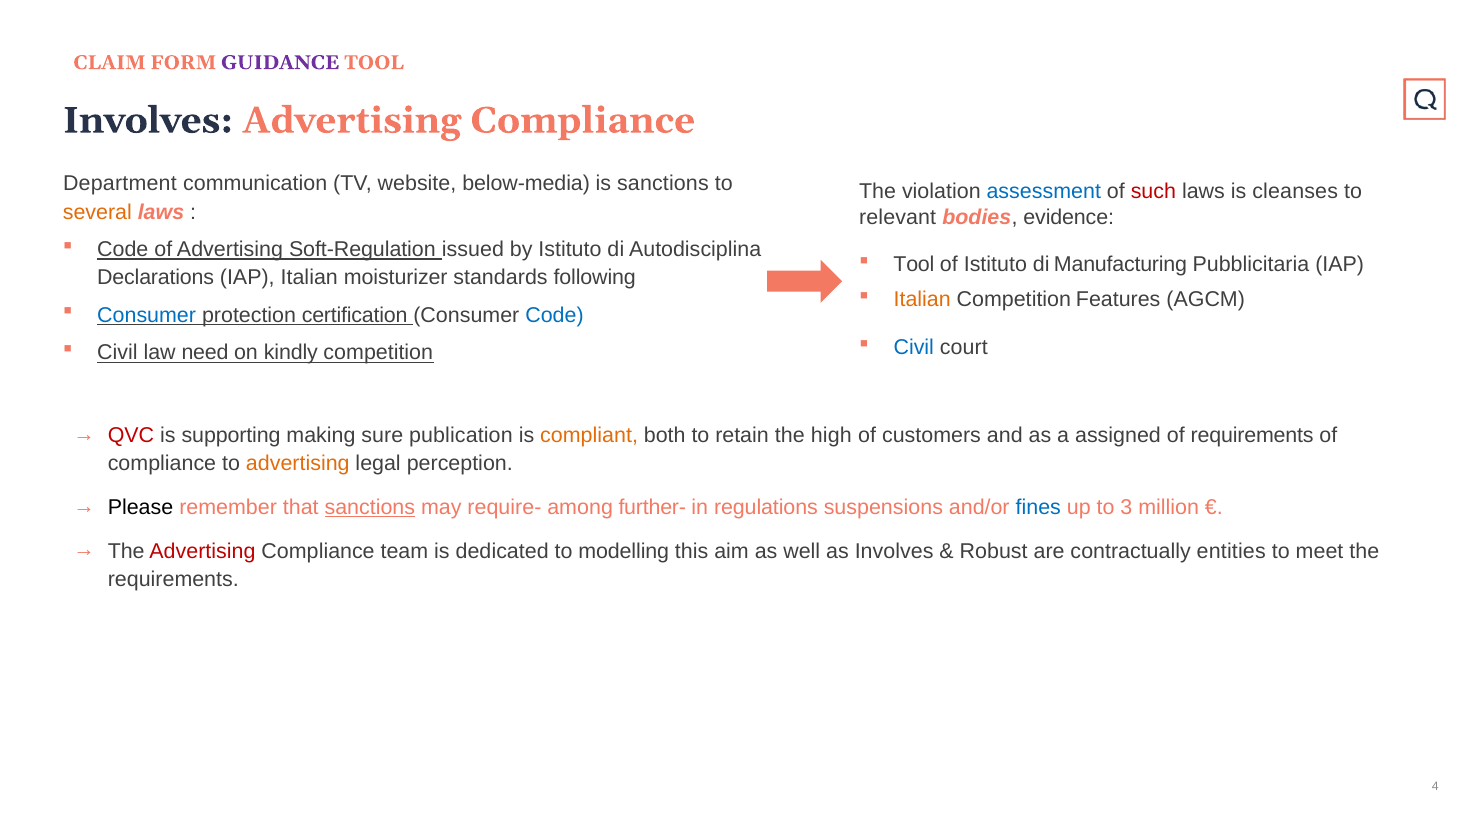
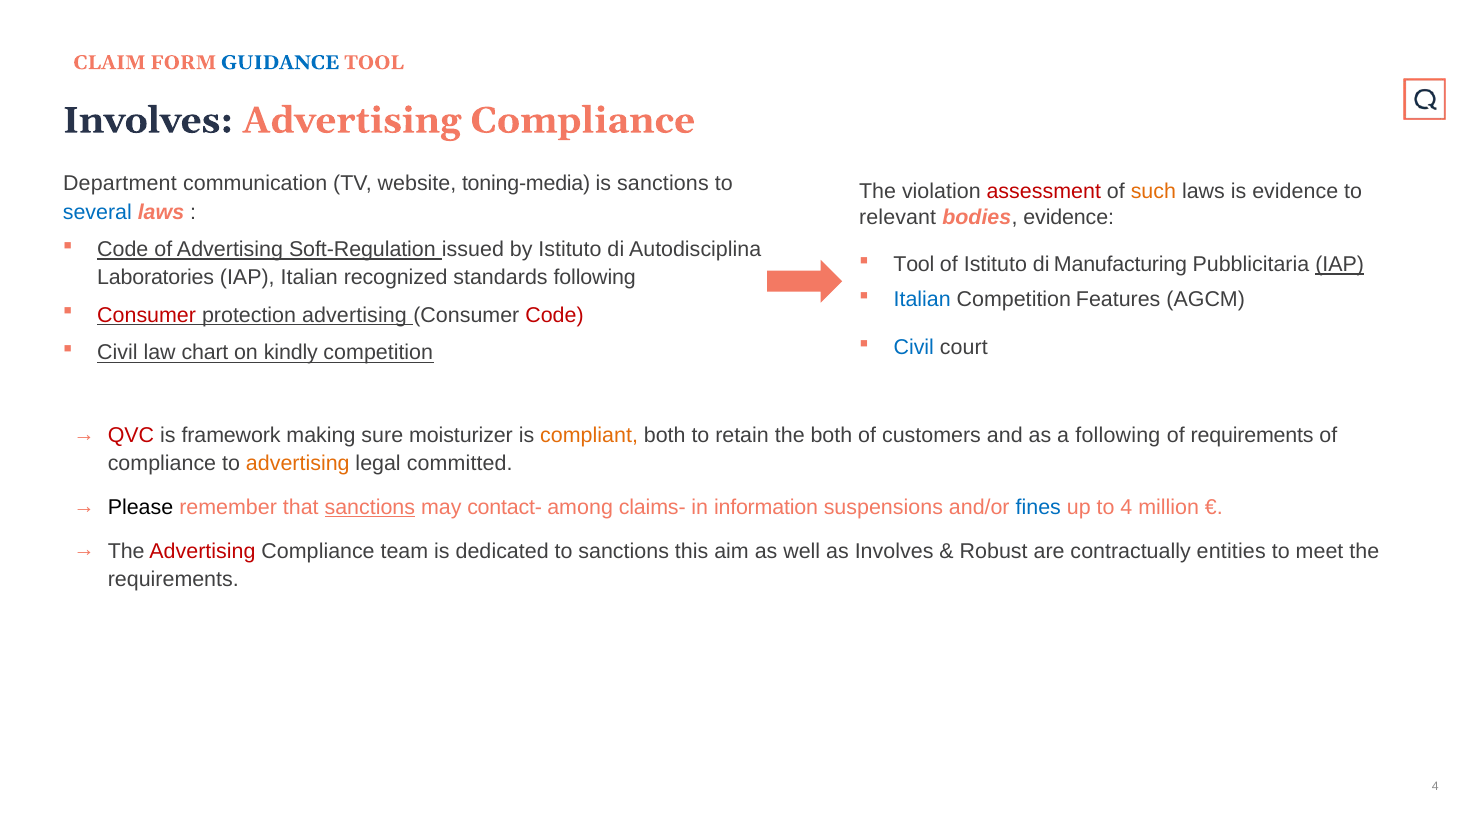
GUIDANCE colour: purple -> blue (280, 63)
below-media: below-media -> toning-media (526, 184)
assessment colour: blue -> red (1044, 191)
such colour: red -> orange (1153, 191)
is cleanses: cleanses -> evidence (1295, 191)
several colour: orange -> blue (97, 212)
IAP underline: none -> present (1340, 265)
Declarations: Declarations -> Laboratories (156, 278)
moisturizer: moisturizer -> recognized (396, 278)
Italian colour: orange -> blue (922, 300)
Consumer colour: blue -> red (147, 315)
protection certification: certification -> advertising (354, 315)
Code colour: blue -> red (555, 315)
need: need -> chart (205, 353)
supporting: supporting -> framework (231, 435)
publication: publication -> moisturizer (461, 435)
the high: high -> both (831, 435)
a assigned: assigned -> following (1118, 435)
perception: perception -> committed (460, 464)
require-: require- -> contact- (505, 507)
further-: further- -> claims- (652, 507)
regulations: regulations -> information (766, 507)
to 3: 3 -> 4 (1126, 507)
to modelling: modelling -> sanctions (624, 551)
